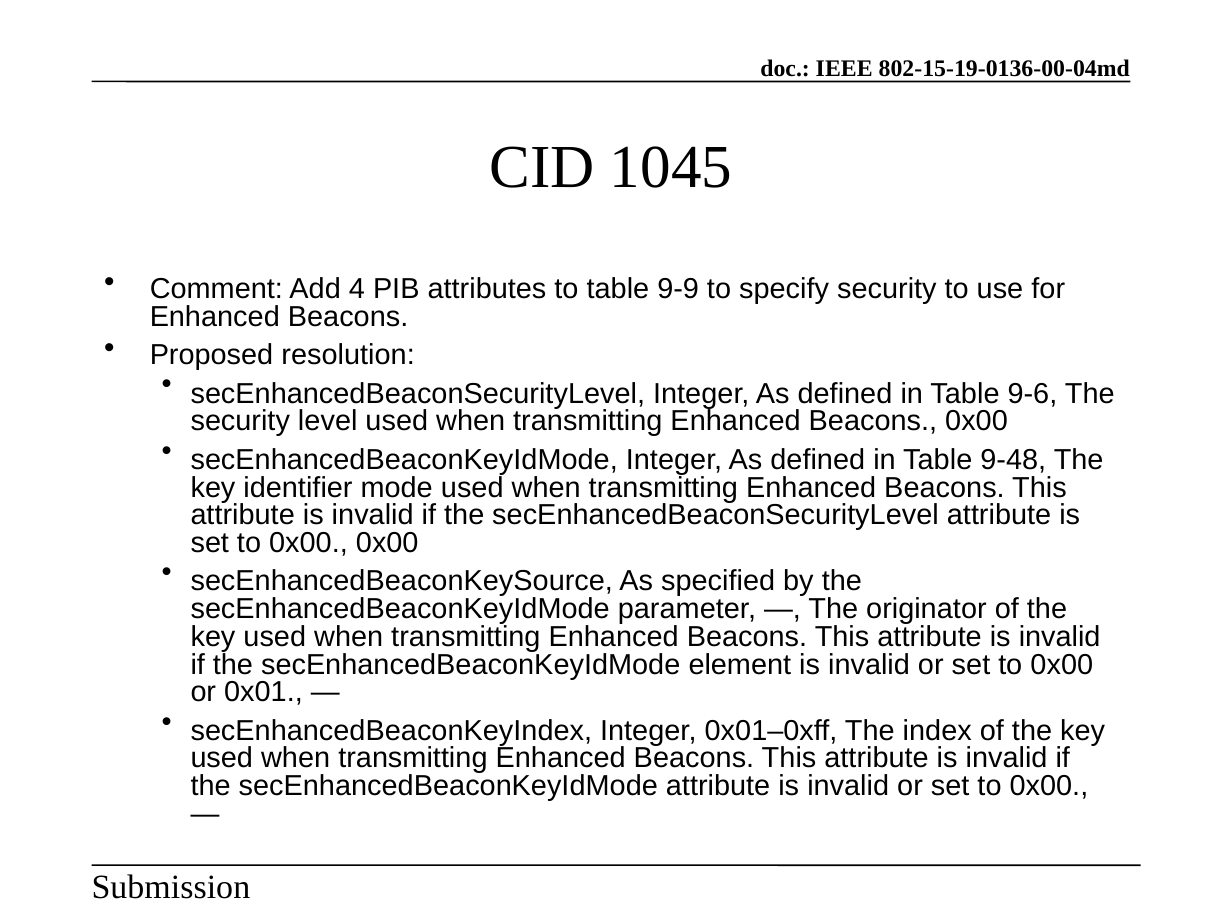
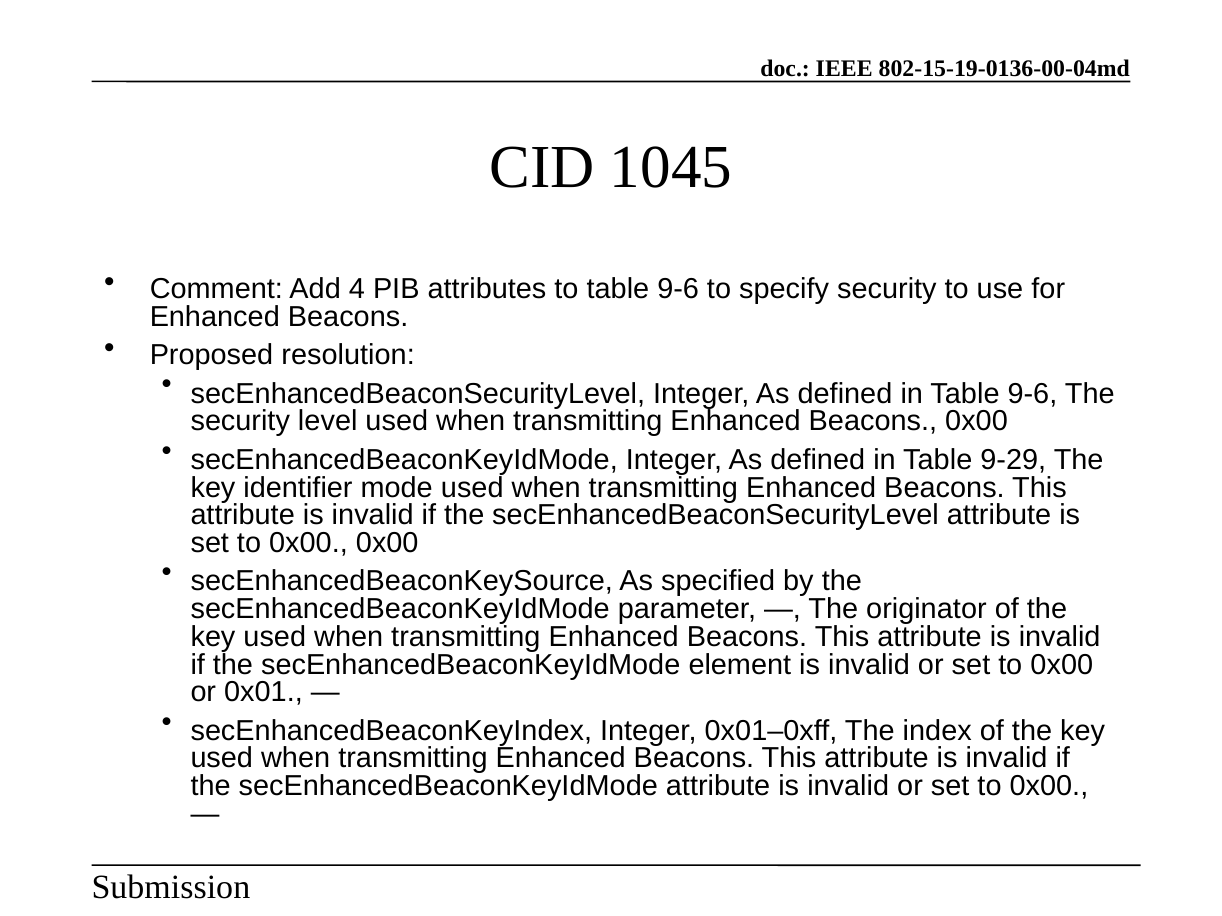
to table 9-9: 9-9 -> 9-6 (678, 289)
9-48: 9-48 -> 9-29 (1013, 460)
